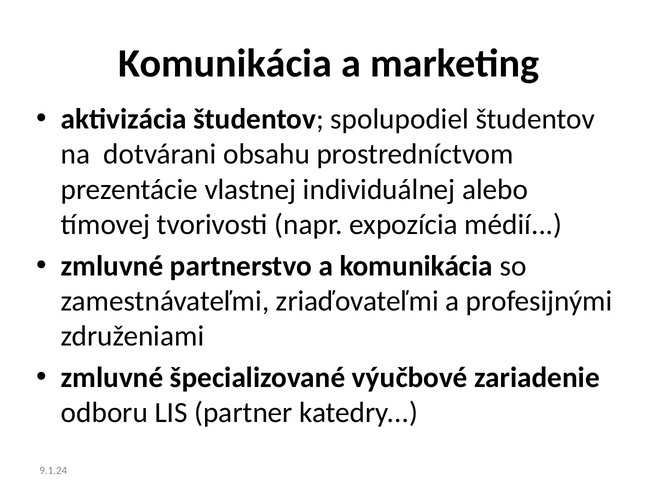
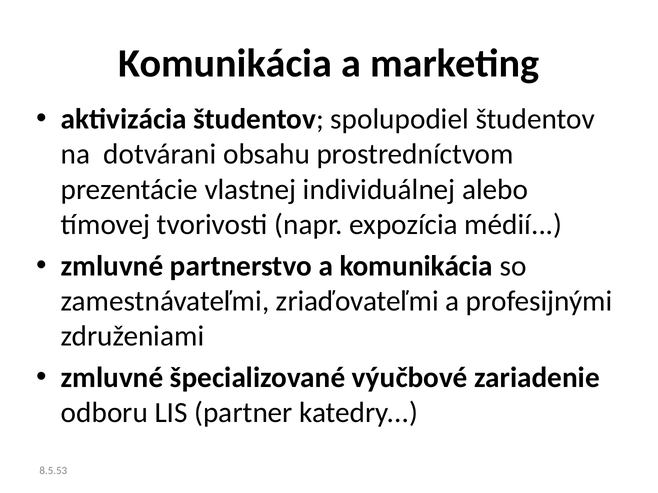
9.1.24: 9.1.24 -> 8.5.53 (53, 471)
